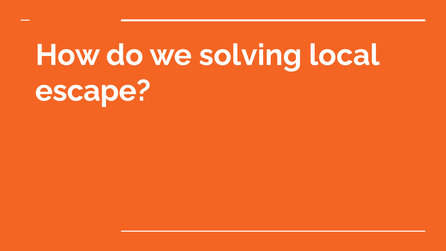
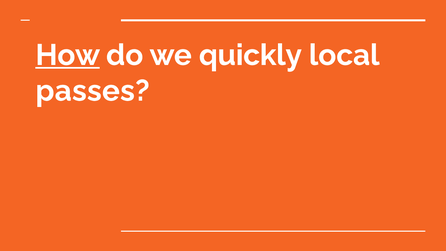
How underline: none -> present (68, 55)
solving: solving -> quickly (250, 55)
escape: escape -> passes (93, 91)
